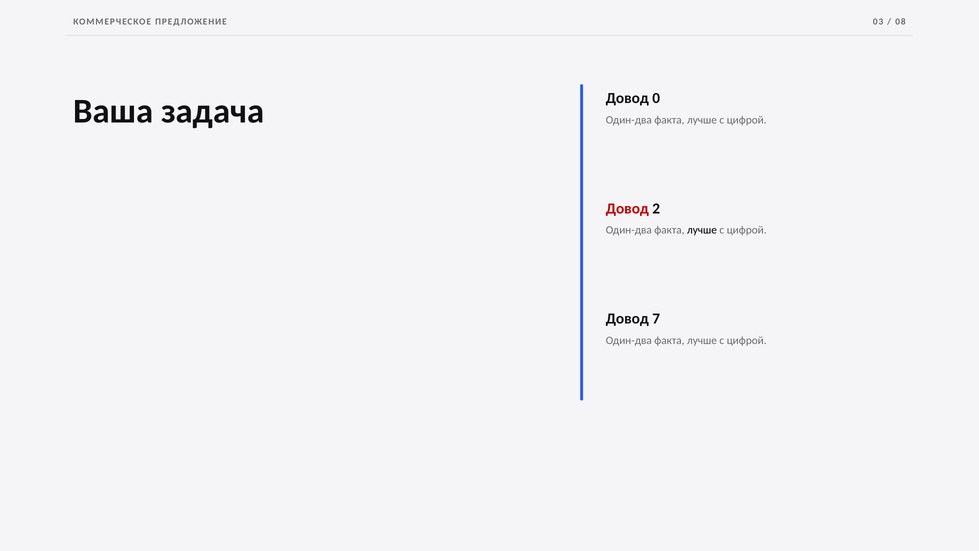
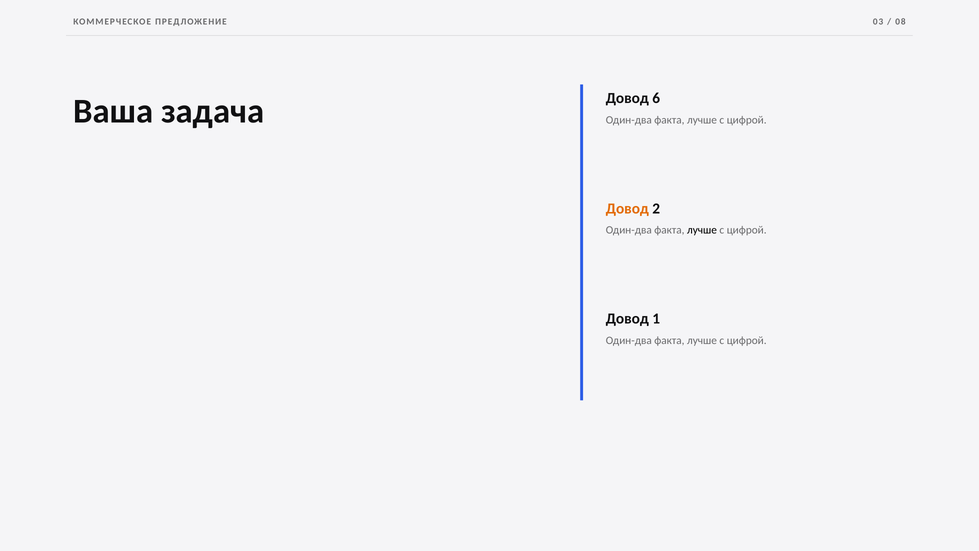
0: 0 -> 6 (656, 98)
Довод colour: red -> orange (627, 208)
7: 7 -> 1 (656, 319)
